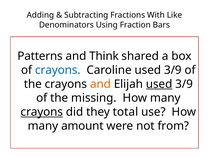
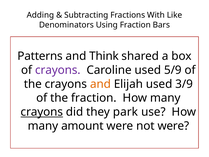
crayons colour: blue -> purple (58, 70)
Caroline used 3/9: 3/9 -> 5/9 (173, 70)
used underline: present -> none (159, 84)
the missing: missing -> fraction (94, 98)
total: total -> park (125, 112)
not from: from -> were (173, 126)
